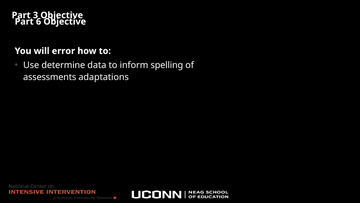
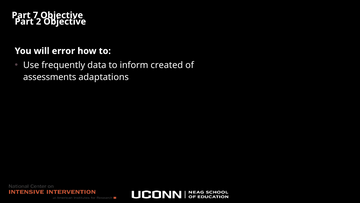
3: 3 -> 7 (36, 15)
6: 6 -> 2 (39, 22)
determine: determine -> frequently (63, 65)
spelling: spelling -> created (167, 65)
